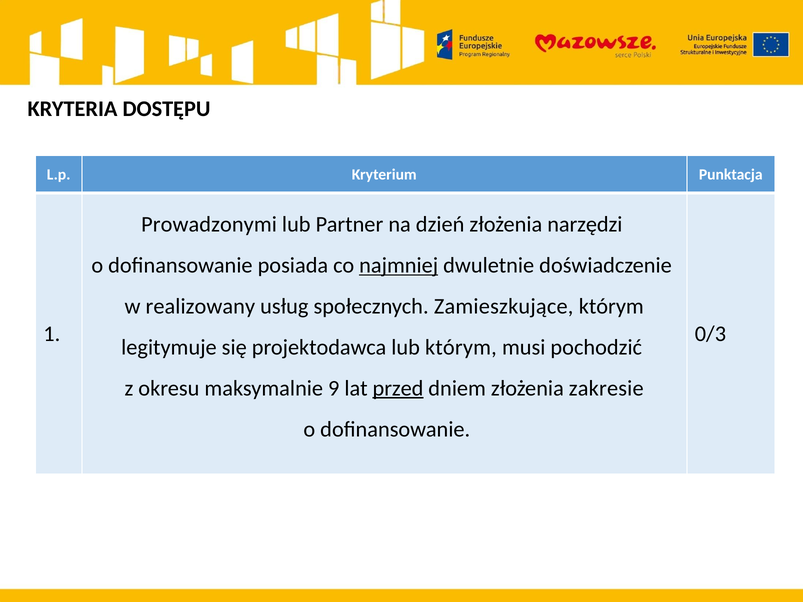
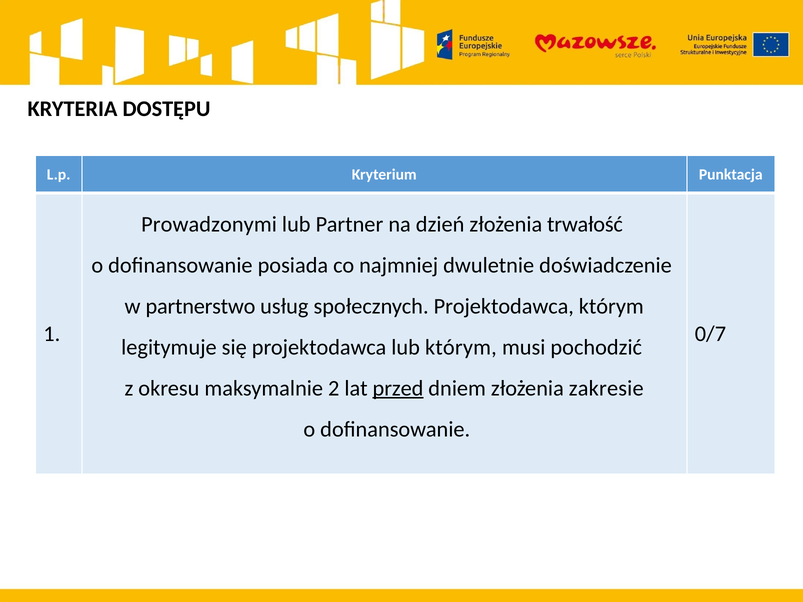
narzędzi: narzędzi -> trwałość (585, 225)
najmniej underline: present -> none (399, 265)
realizowany: realizowany -> partnerstwo (201, 306)
społecznych Zamieszkujące: Zamieszkujące -> Projektodawca (504, 306)
0/3: 0/3 -> 0/7 (710, 334)
9: 9 -> 2 (334, 388)
